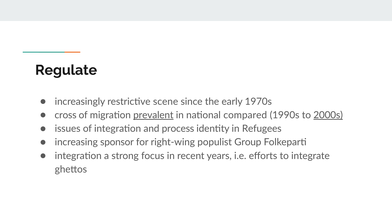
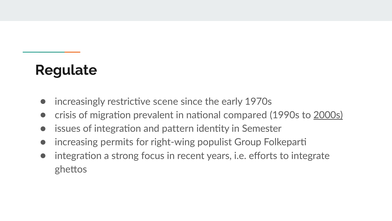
cross: cross -> crisis (65, 115)
prevalent underline: present -> none (153, 115)
process: process -> pattern (178, 128)
Refugees: Refugees -> Semester (262, 128)
sponsor: sponsor -> permits (117, 142)
